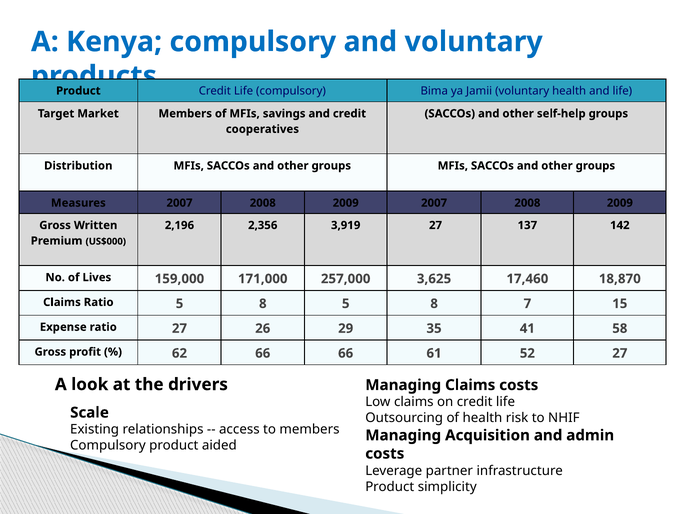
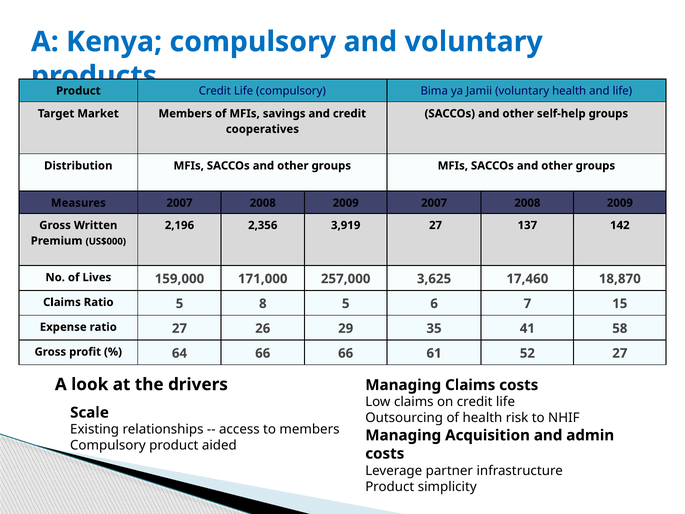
8 5 8: 8 -> 6 (434, 304)
62: 62 -> 64 (179, 353)
